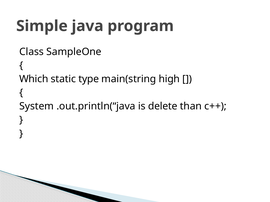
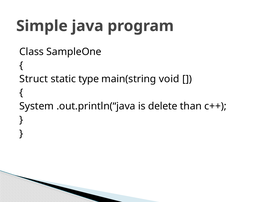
Which: Which -> Struct (34, 79)
high: high -> void (169, 79)
